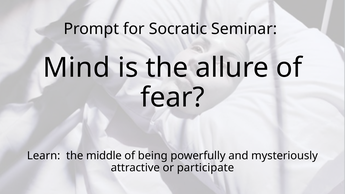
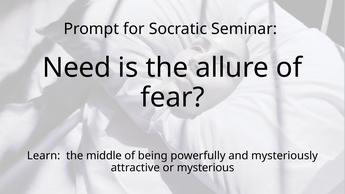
Mind: Mind -> Need (77, 68)
participate: participate -> mysterious (206, 168)
